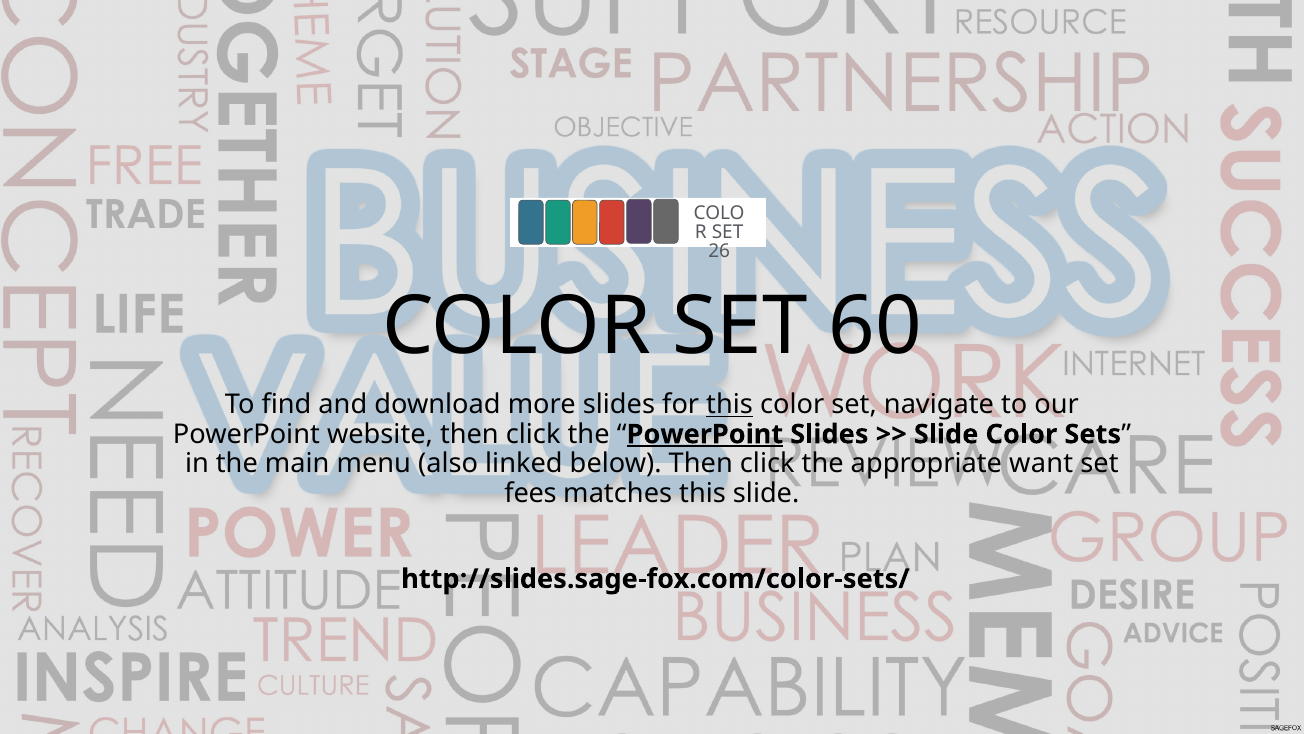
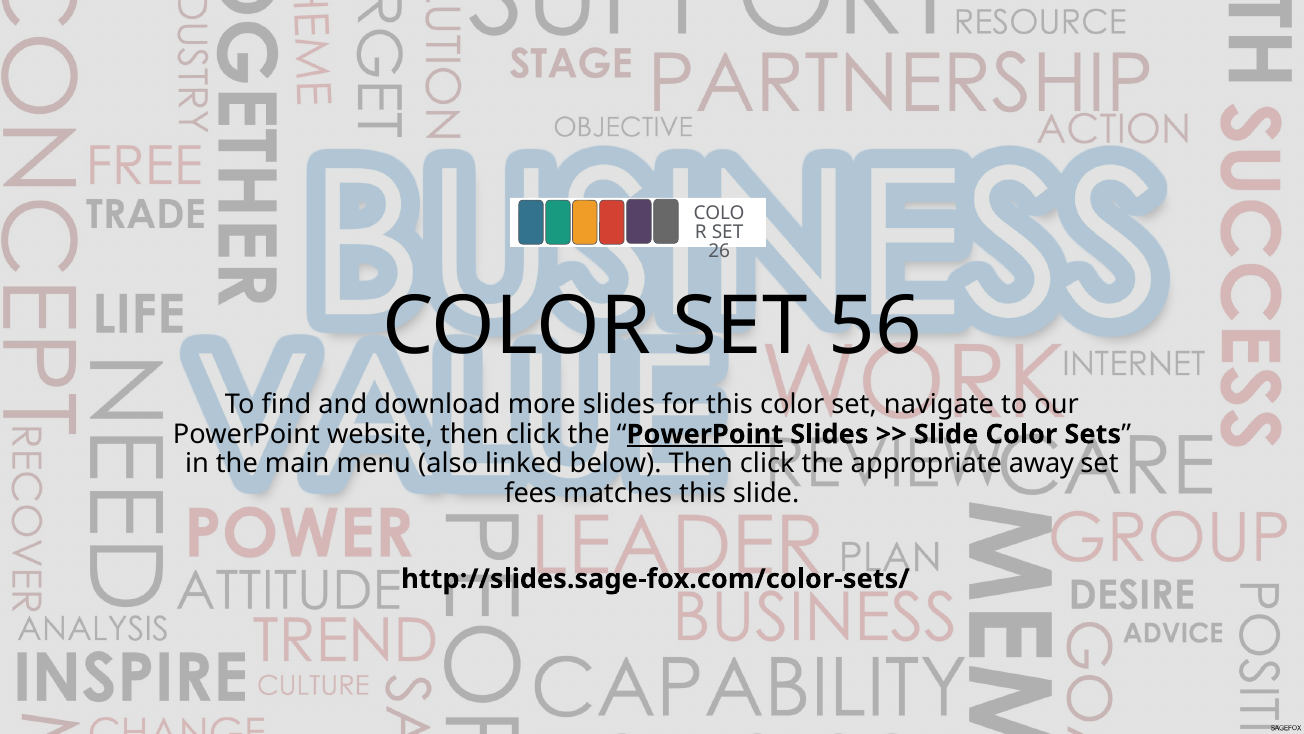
60: 60 -> 56 (875, 326)
this underline: present -> none (730, 405)
want: want -> away (1041, 463)
